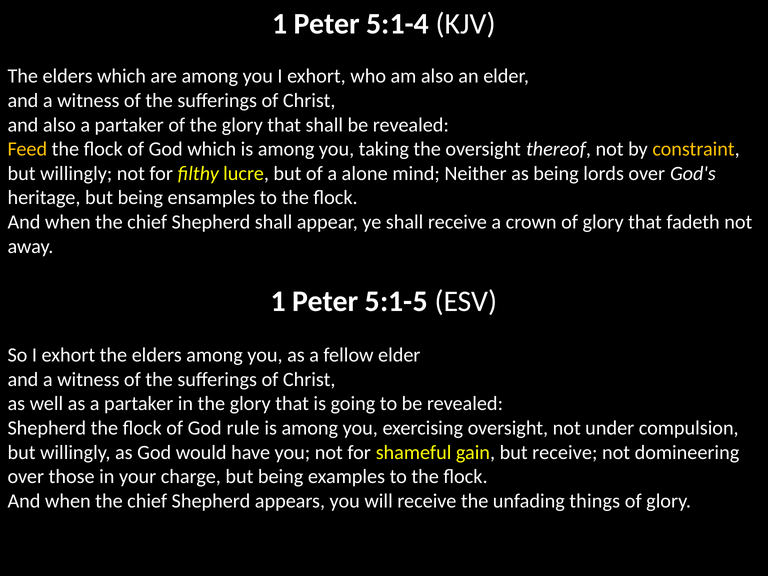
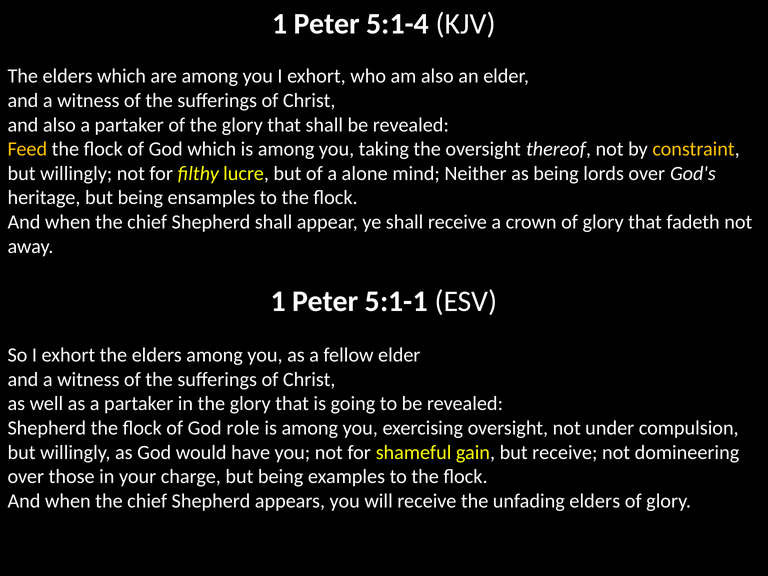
5:1-5: 5:1-5 -> 5:1-1 (396, 301)
rule: rule -> role (243, 428)
unfading things: things -> elders (595, 501)
